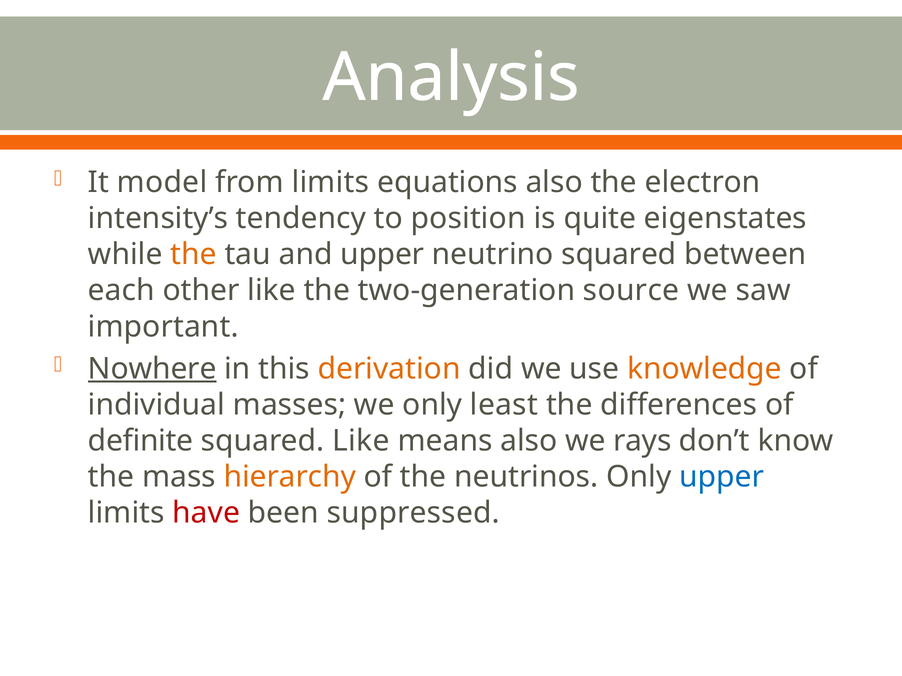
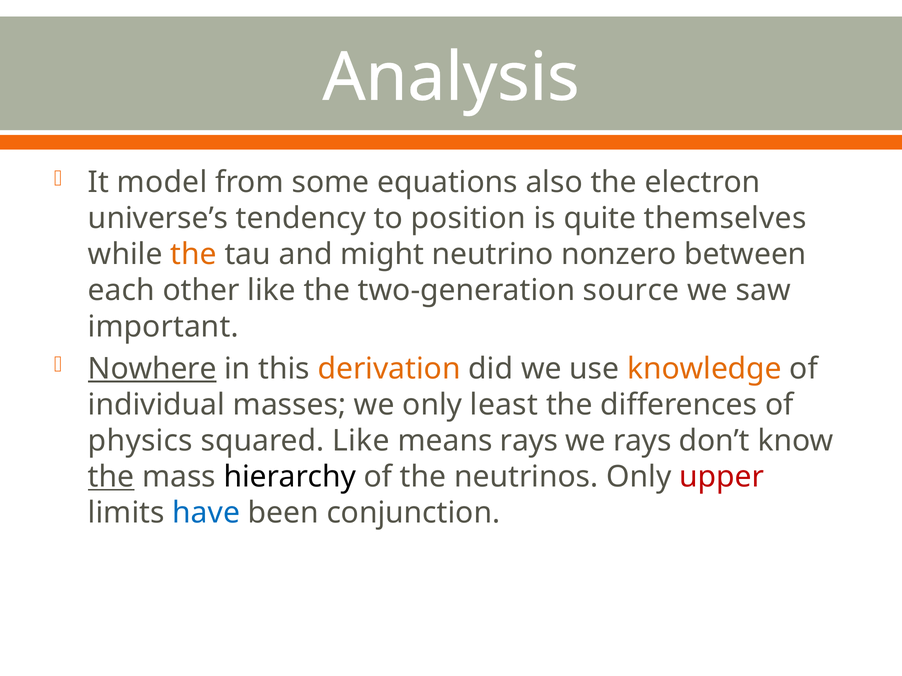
from limits: limits -> some (330, 183)
intensity’s: intensity’s -> universe’s (158, 219)
eigenstates: eigenstates -> themselves (725, 219)
and upper: upper -> might (382, 255)
neutrino squared: squared -> nonzero (619, 255)
definite: definite -> physics (140, 441)
means also: also -> rays (529, 441)
the underline: none -> present (111, 477)
hierarchy colour: orange -> black (290, 477)
upper colour: blue -> red (722, 477)
have colour: red -> blue (206, 513)
suppressed: suppressed -> conjunction (413, 513)
